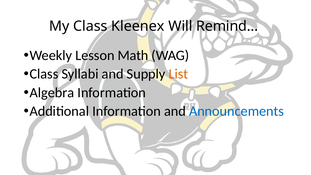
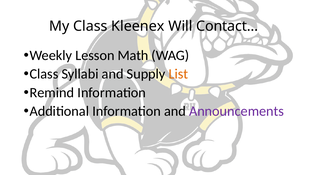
Remind…: Remind… -> Contact… (227, 26)
Algebra: Algebra -> Remind (52, 93)
Announcements colour: blue -> purple (237, 111)
